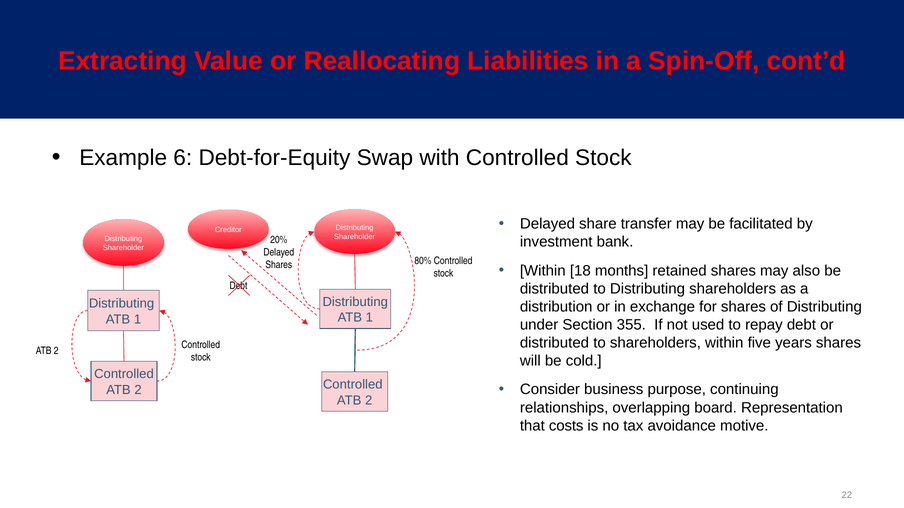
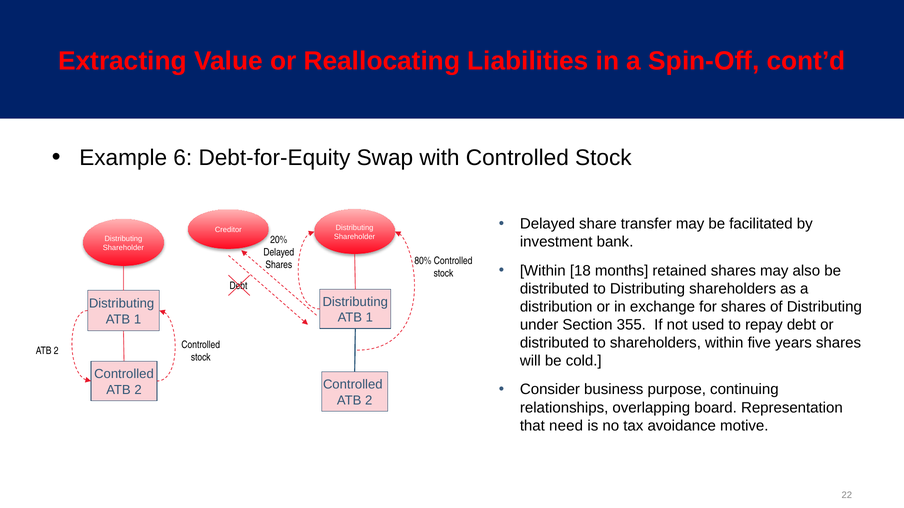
costs: costs -> need (566, 426)
